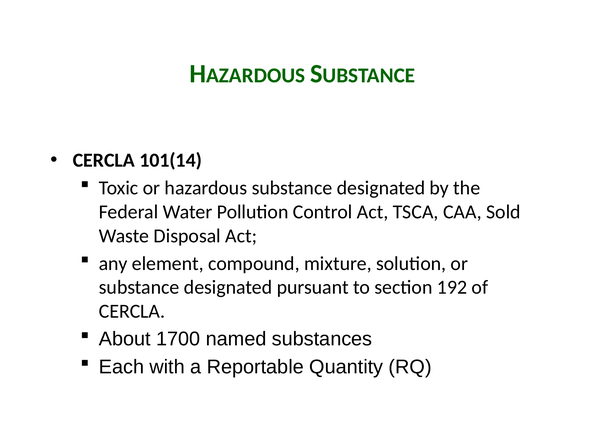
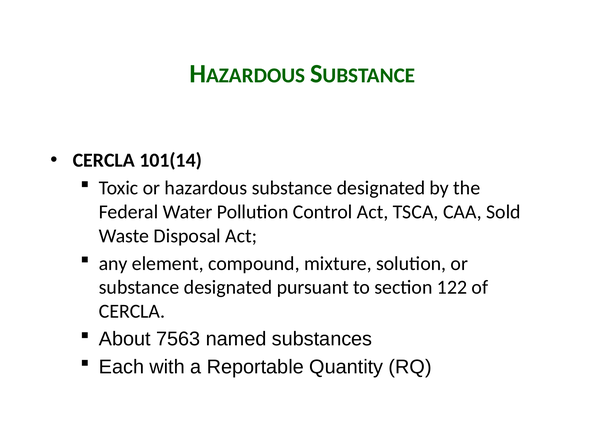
192: 192 -> 122 (452, 287)
1700: 1700 -> 7563 (178, 339)
